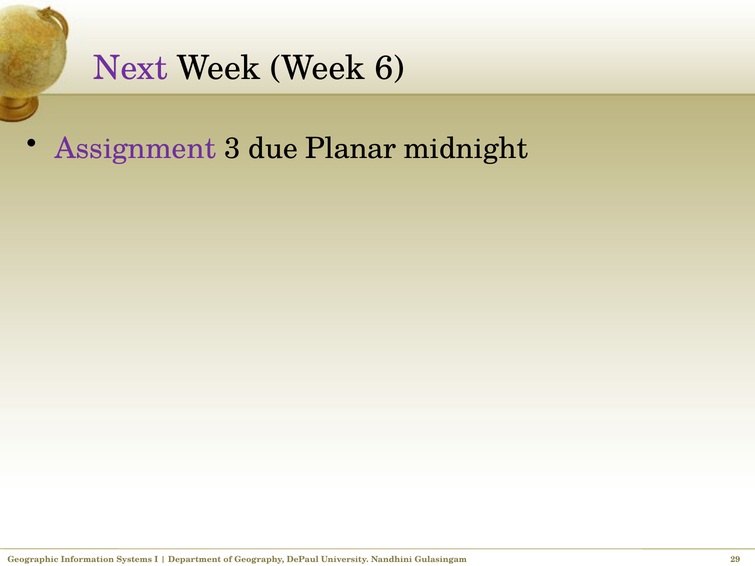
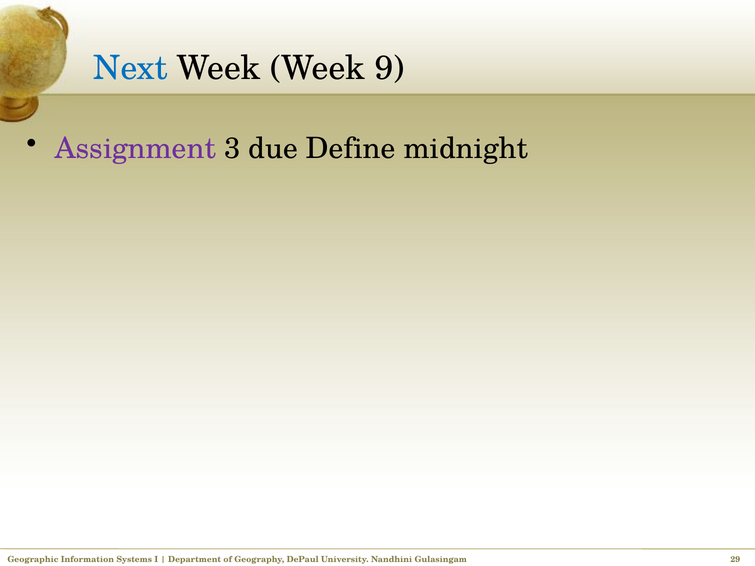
Next colour: purple -> blue (131, 68)
6: 6 -> 9 (390, 68)
Planar: Planar -> Define (351, 148)
